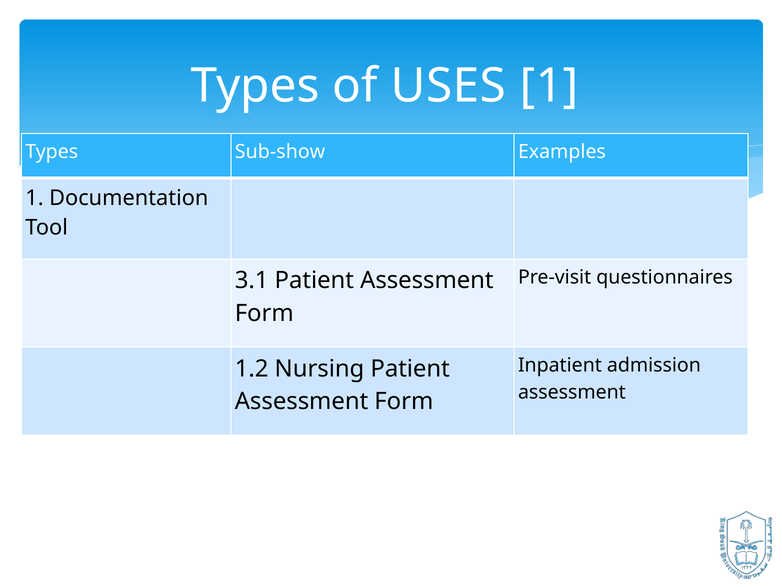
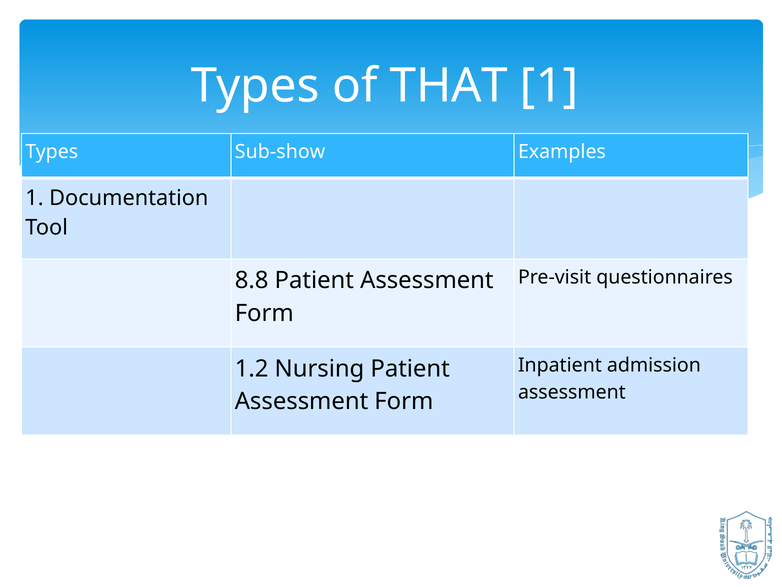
USES: USES -> THAT (449, 86)
3.1: 3.1 -> 8.8 (252, 280)
